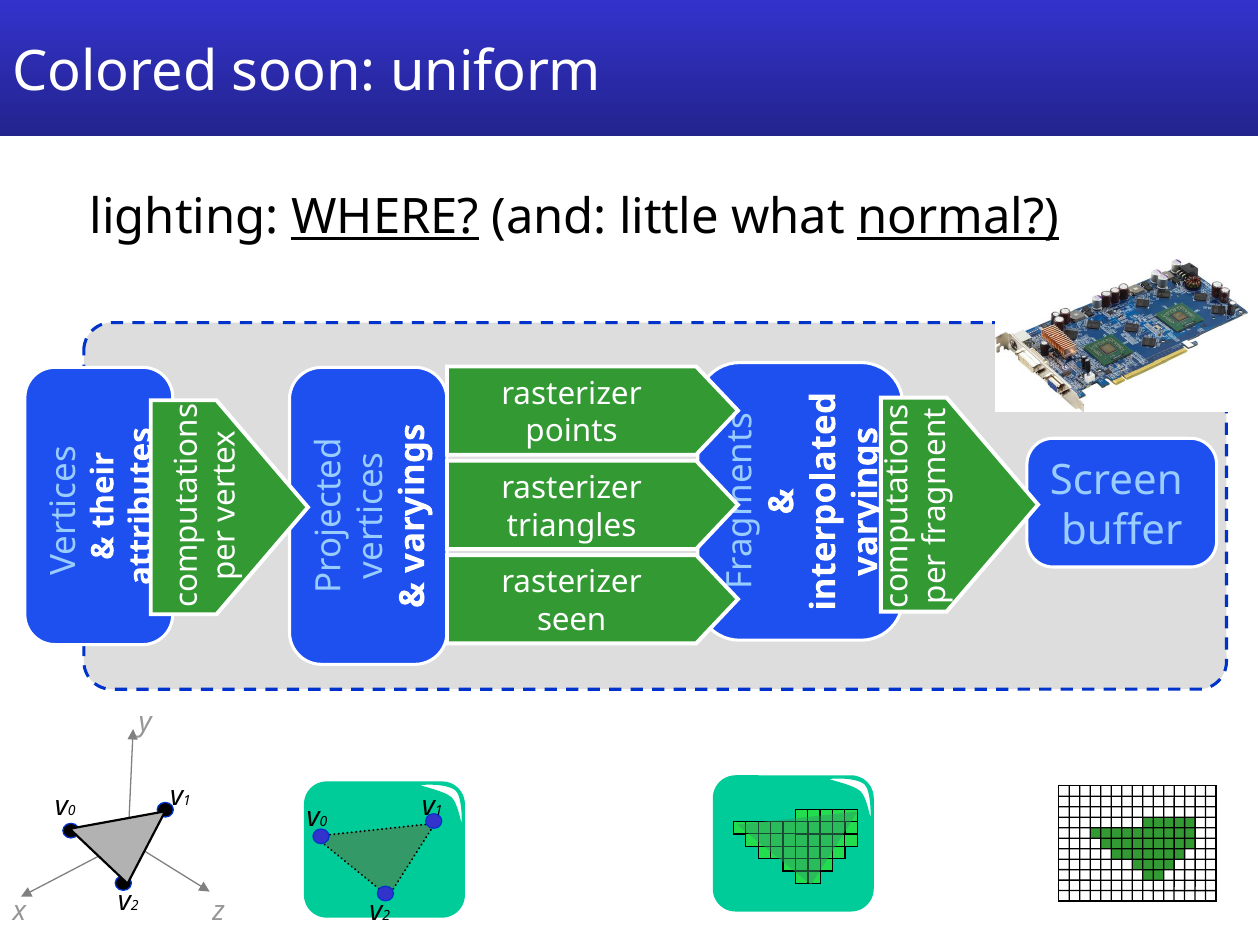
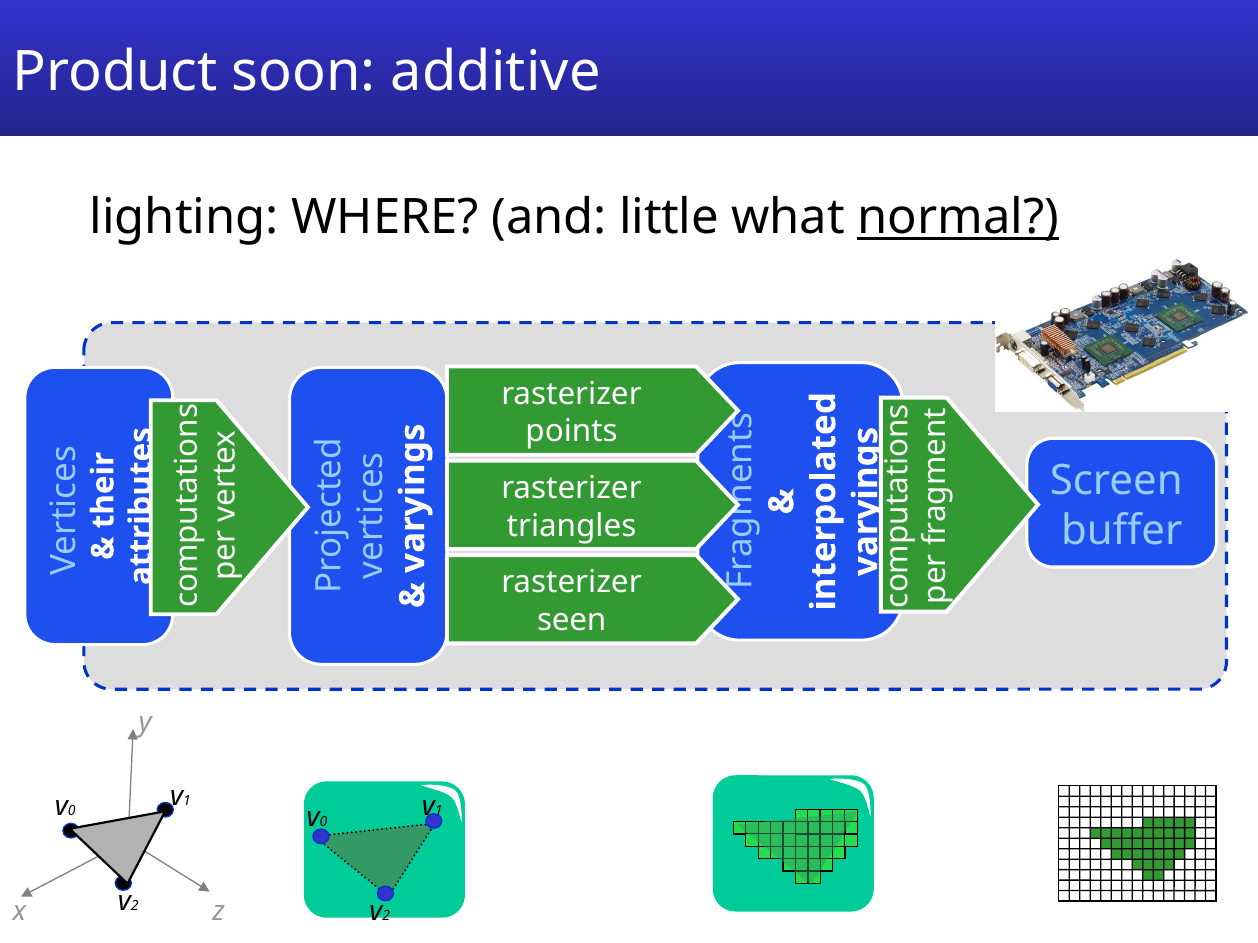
Colored: Colored -> Product (115, 72)
uniform: uniform -> additive (496, 72)
WHERE underline: present -> none (385, 217)
